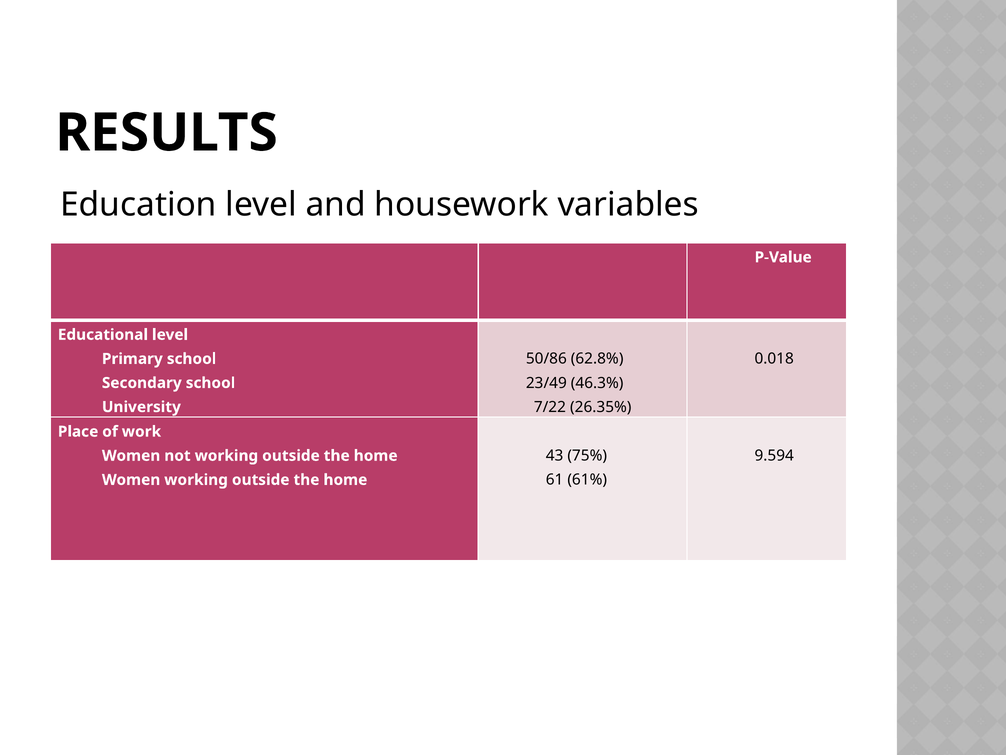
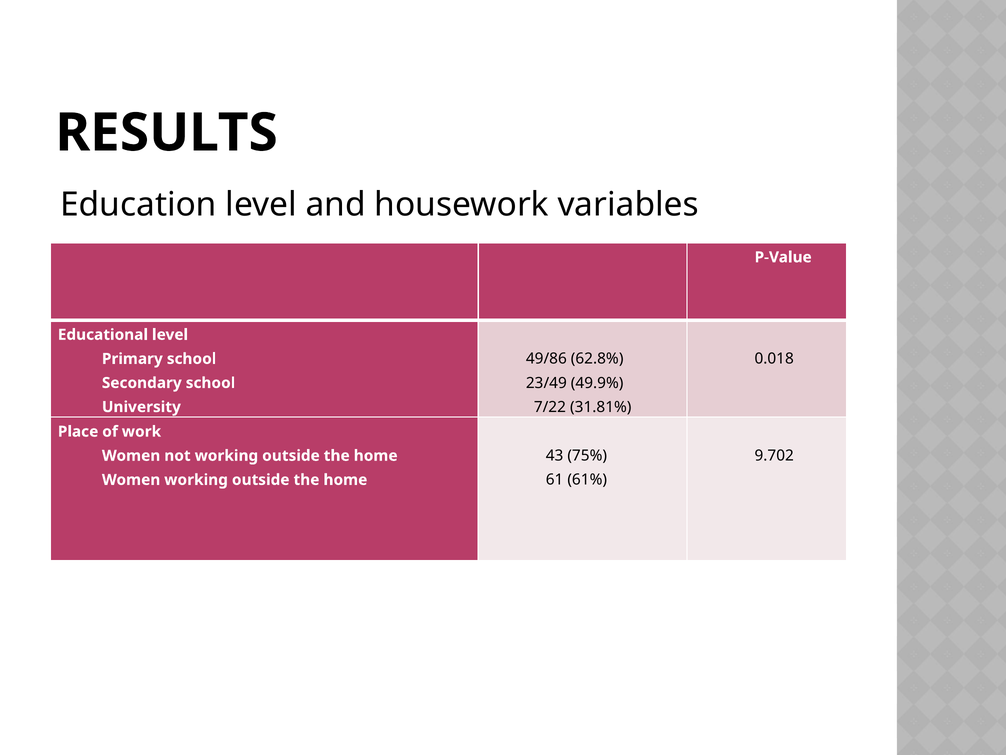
50/86: 50/86 -> 49/86 (546, 359)
46.3%: 46.3% -> 49.9% (597, 383)
26.35%: 26.35% -> 31.81% (601, 407)
9.594: 9.594 -> 9.702 (774, 455)
